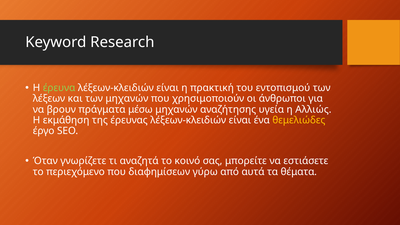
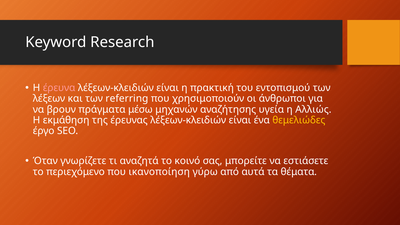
έρευνα colour: light green -> pink (59, 88)
των μηχανών: μηχανών -> referring (127, 99)
διαφημίσεων: διαφημίσεων -> ικανοποίηση (159, 172)
